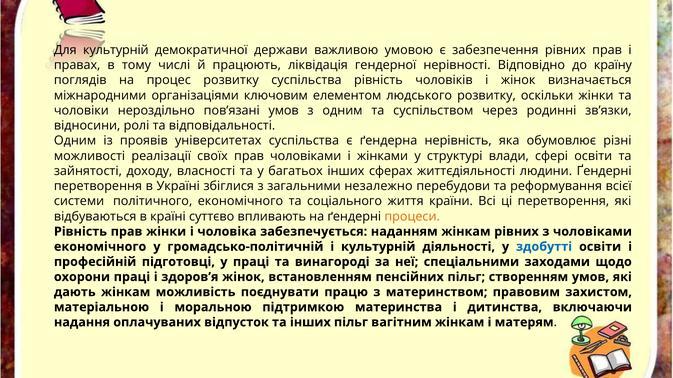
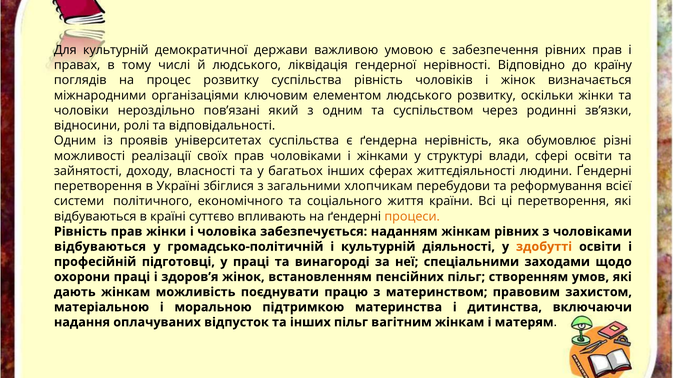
й працюють: працюють -> людського (247, 65)
пов’язані умов: умов -> який (284, 111)
незалежно: незалежно -> хлопчикам (379, 186)
економічного: економічного -> відбуваються (100, 247)
здобутті colour: blue -> orange (544, 247)
